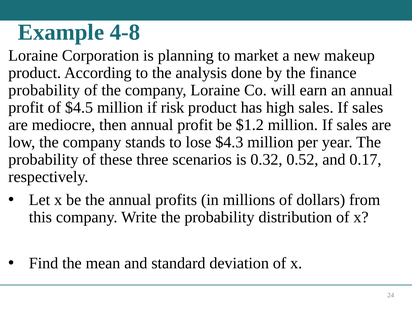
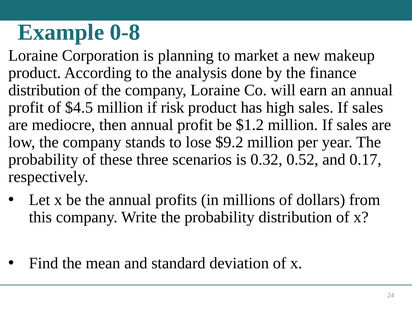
4-8: 4-8 -> 0-8 (125, 32)
probability: probability -> distribution (44, 90)
$4.3: $4.3 -> $9.2 (229, 142)
